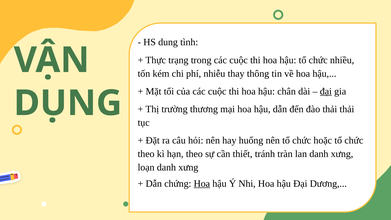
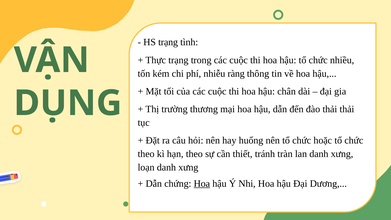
HS dung: dung -> trạng (168, 42)
thay: thay -> ràng (236, 74)
đại underline: present -> none (326, 91)
